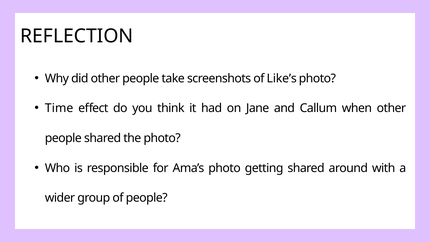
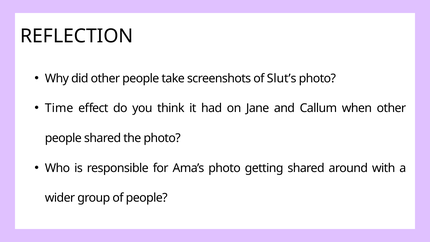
Like’s: Like’s -> Slut’s (282, 78)
